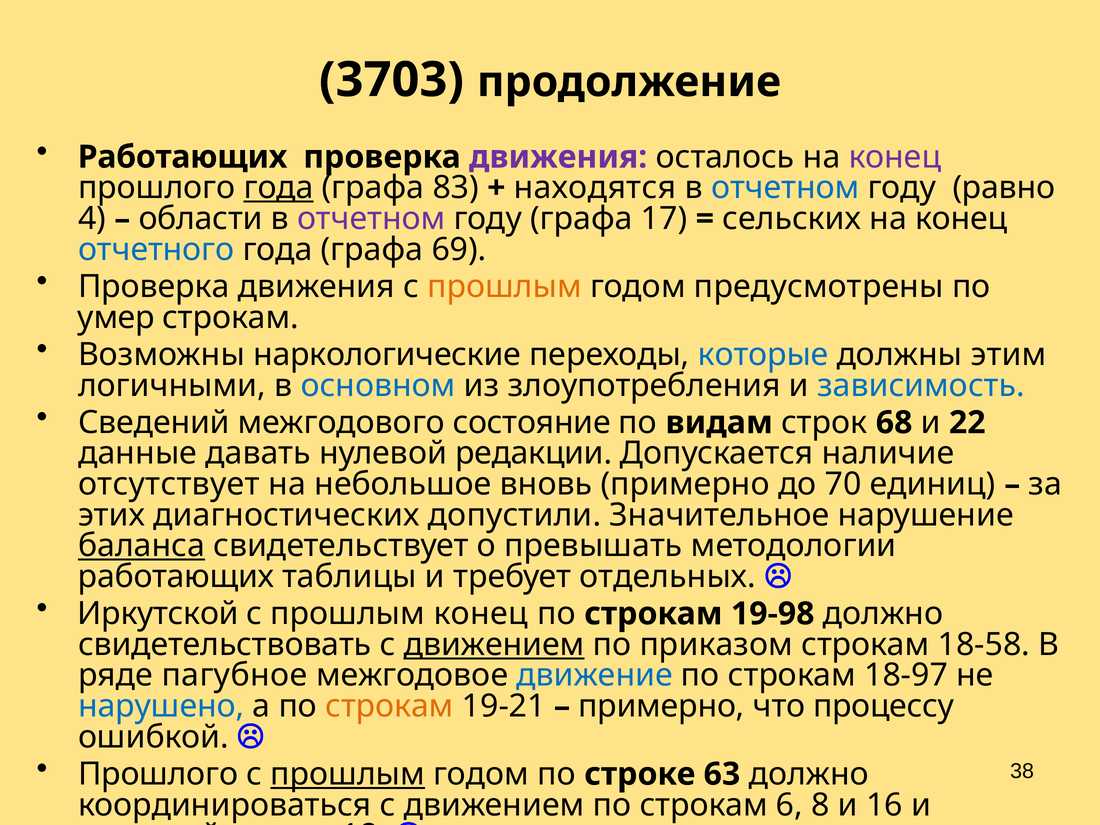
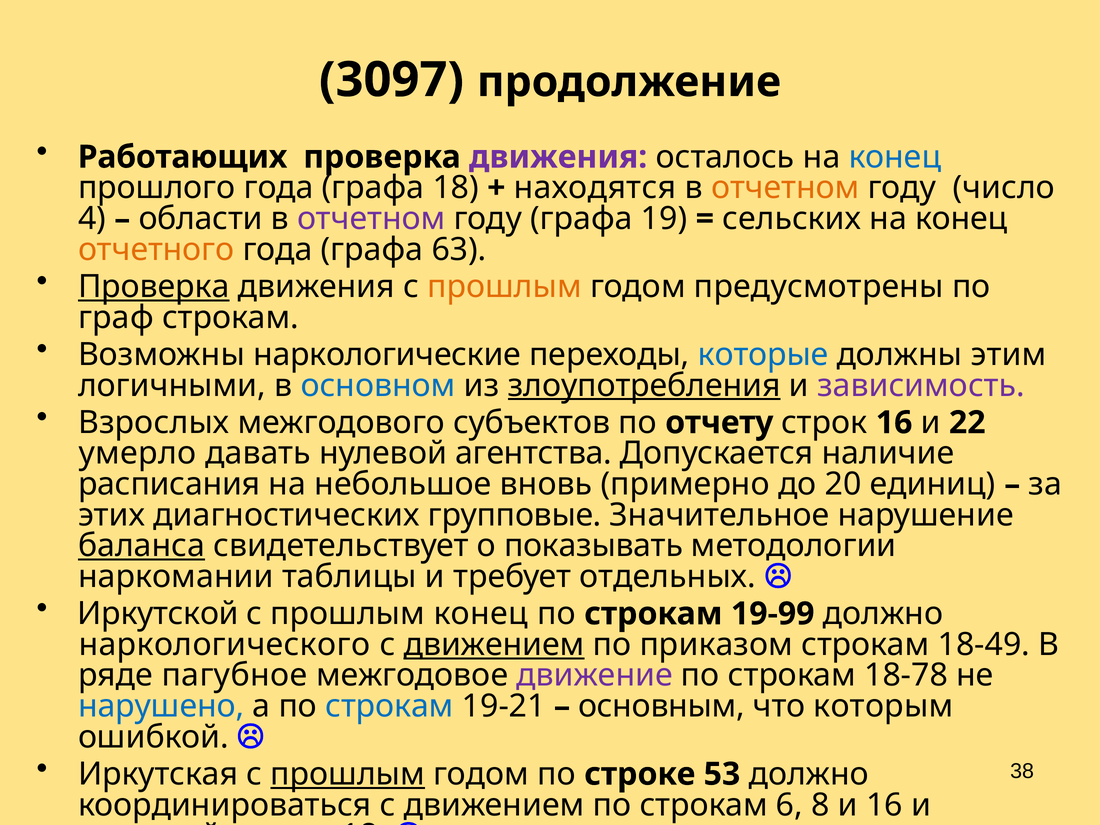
3703: 3703 -> 3097 (391, 80)
конец colour: purple -> blue (895, 157)
года underline: present -> none (279, 188)
графа 83: 83 -> 18 (456, 188)
отчетном colour: blue -> orange (785, 188)
равно: равно -> число (1004, 188)
17: 17 -> 19 (664, 219)
отчетного colour: blue -> orange (156, 249)
69: 69 -> 63 (459, 249)
Проверка underline: none -> present (154, 287)
умер: умер -> граф (116, 317)
злоупотребления underline: none -> present (644, 385)
зависимость colour: blue -> purple (921, 385)
Сведений: Сведений -> Взрослых (154, 423)
состояние: состояние -> субъектов (532, 423)
видам: видам -> отчету (719, 423)
строк 68: 68 -> 16 (894, 423)
данные: данные -> умерло (137, 453)
редакции: редакции -> агентства (534, 453)
отсутствует: отсутствует -> расписания (169, 484)
70: 70 -> 20 (843, 484)
допустили: допустили -> групповые (515, 515)
превышать: превышать -> показывать (594, 546)
работающих: работающих -> наркомании (176, 577)
19-98: 19-98 -> 19-99 (773, 614)
свидетельствовать: свидетельствовать -> наркологического (224, 645)
18-58: 18-58 -> 18-49 (984, 645)
движение colour: blue -> purple (595, 675)
18-97: 18-97 -> 18-78 (906, 675)
строкам colour: orange -> blue (389, 706)
примерно: примерно -> основным (661, 706)
процессу: процессу -> которым (883, 706)
Прошлого: Прошлого -> Иркутская (158, 774)
63: 63 -> 53 (722, 774)
